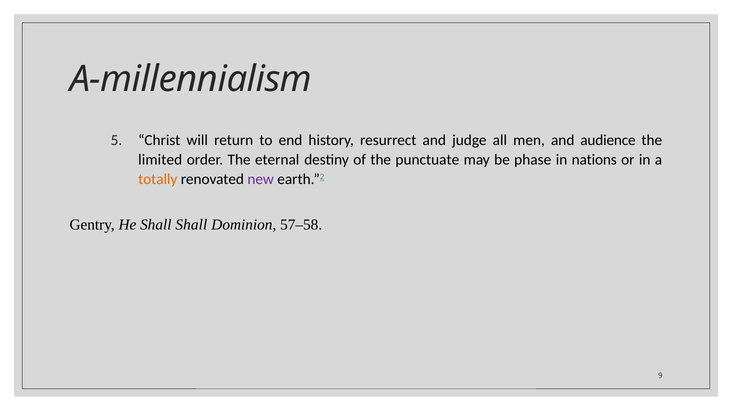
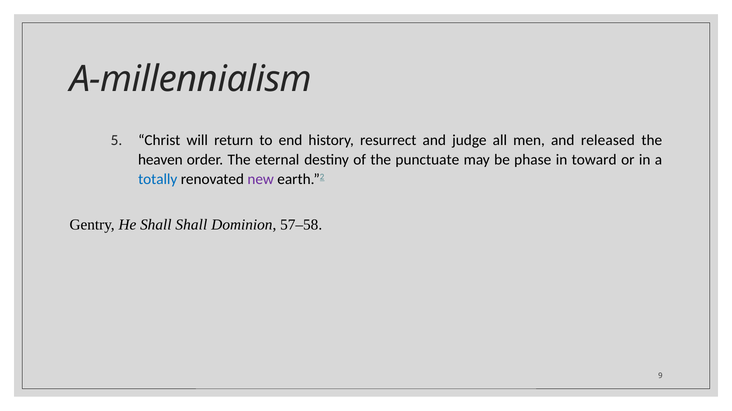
audience: audience -> released (608, 141)
limited: limited -> heaven (160, 160)
nations: nations -> toward (594, 160)
totally colour: orange -> blue (158, 180)
